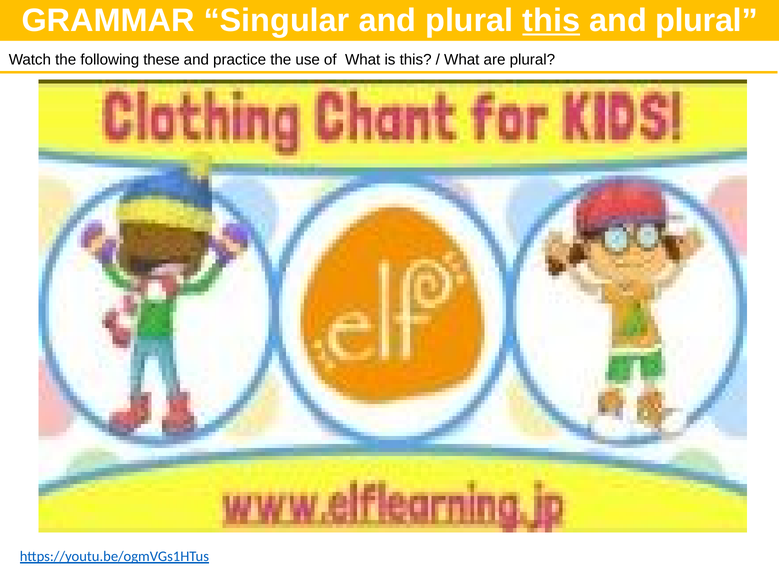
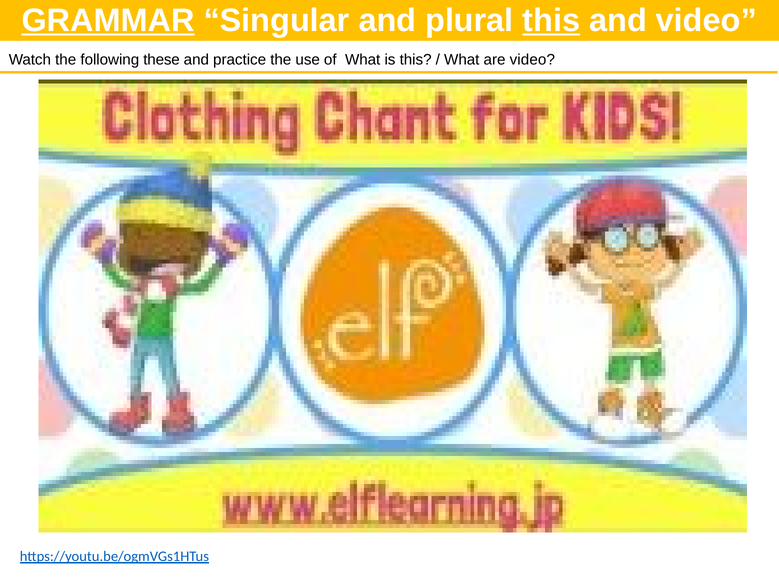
GRAMMAR underline: none -> present (108, 21)
plural: plural -> video (706, 21)
are plural: plural -> video (532, 60)
